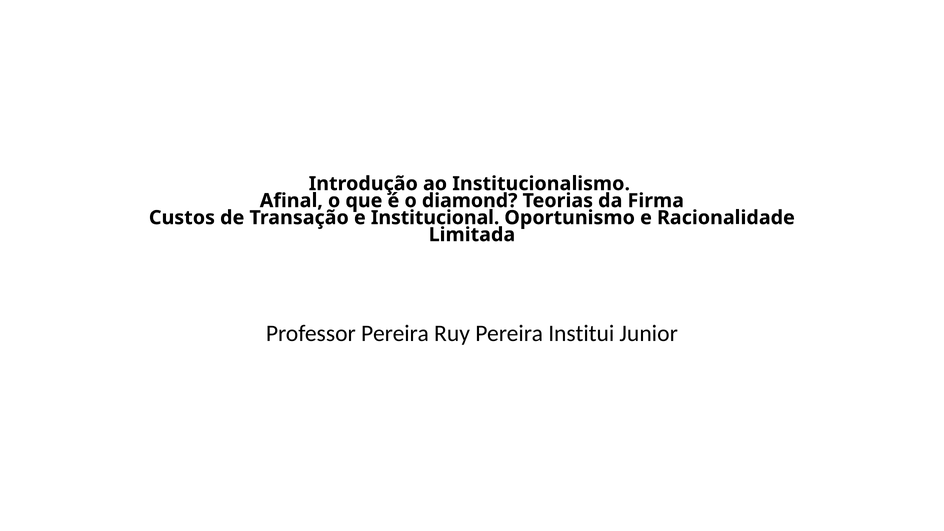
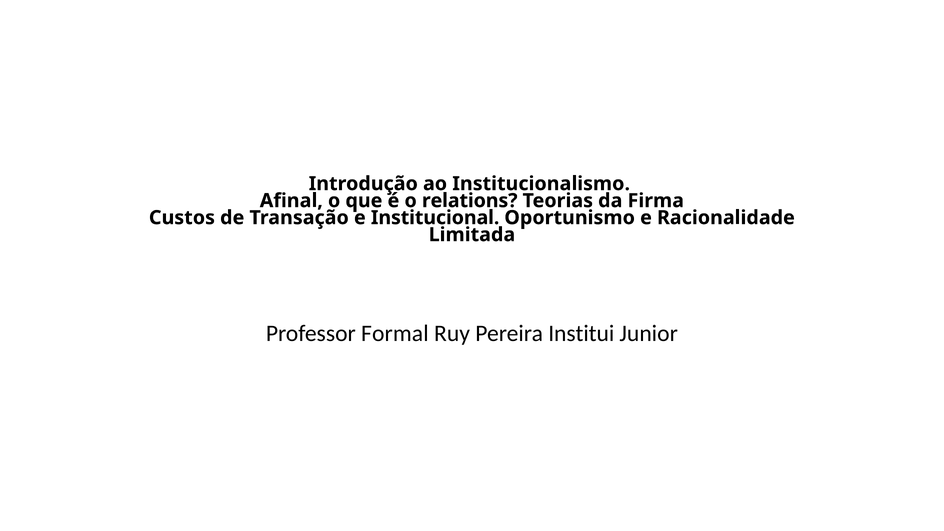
diamond: diamond -> relations (470, 201)
Professor Pereira: Pereira -> Formal (395, 333)
